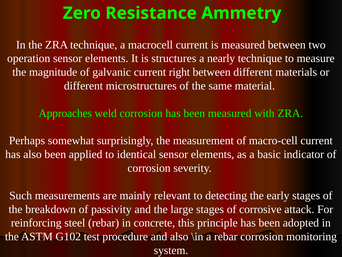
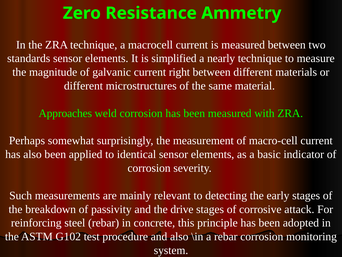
operation: operation -> standards (29, 58)
structures: structures -> simplified (174, 58)
large: large -> drive (182, 209)
